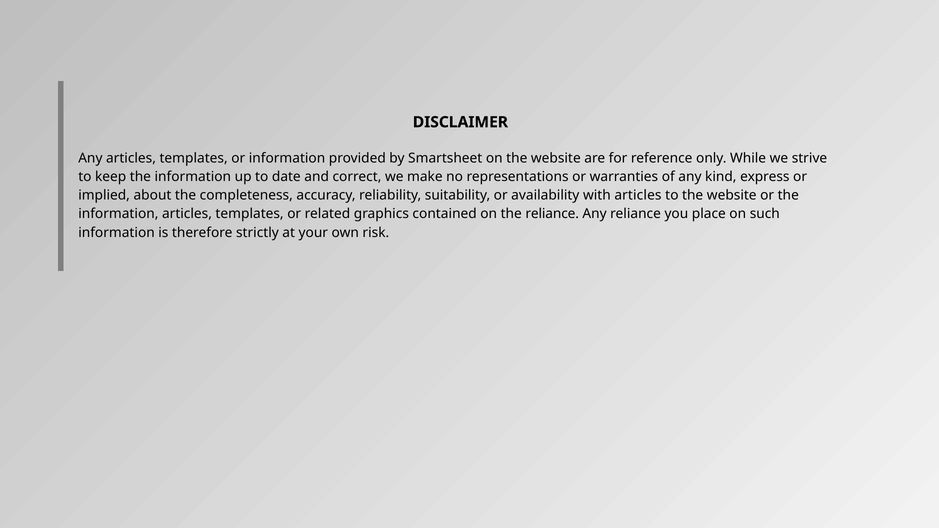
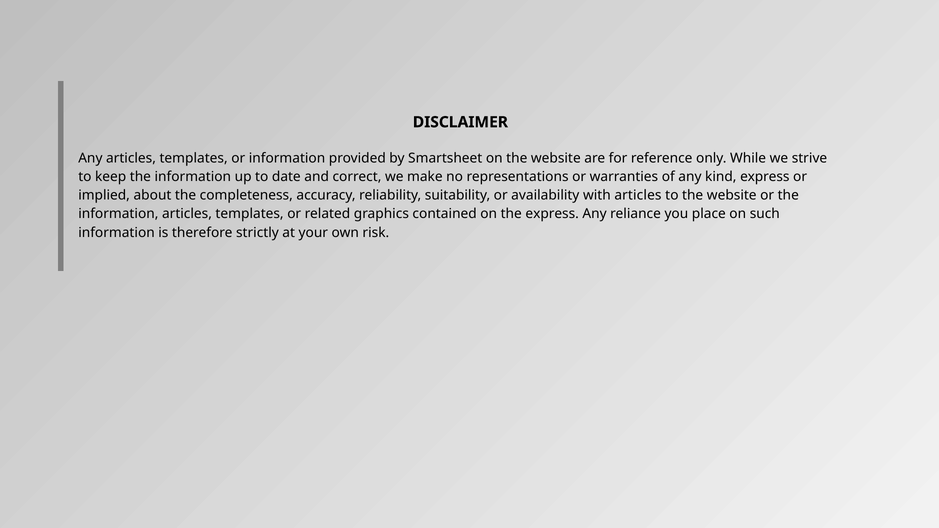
the reliance: reliance -> express (552, 214)
